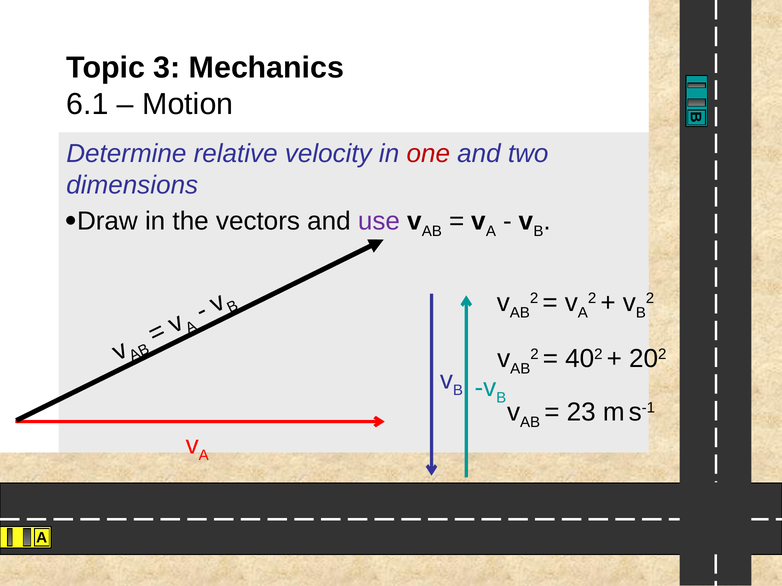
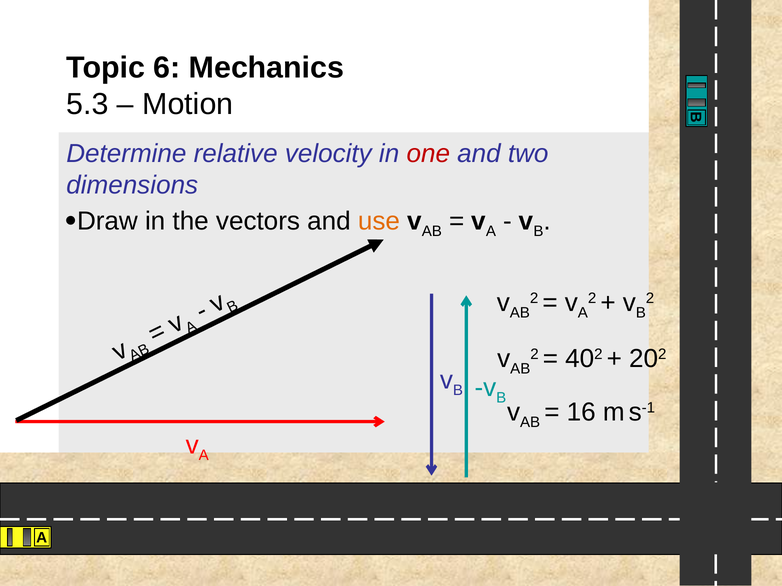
3: 3 -> 6 (167, 68)
6.1: 6.1 -> 5.3 (88, 104)
use colour: purple -> orange (379, 222)
23: 23 -> 16 (581, 412)
